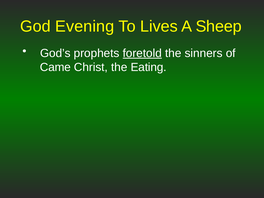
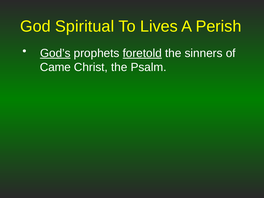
Evening: Evening -> Spiritual (85, 26)
Sheep: Sheep -> Perish (219, 26)
God’s underline: none -> present (55, 53)
Eating: Eating -> Psalm (149, 67)
